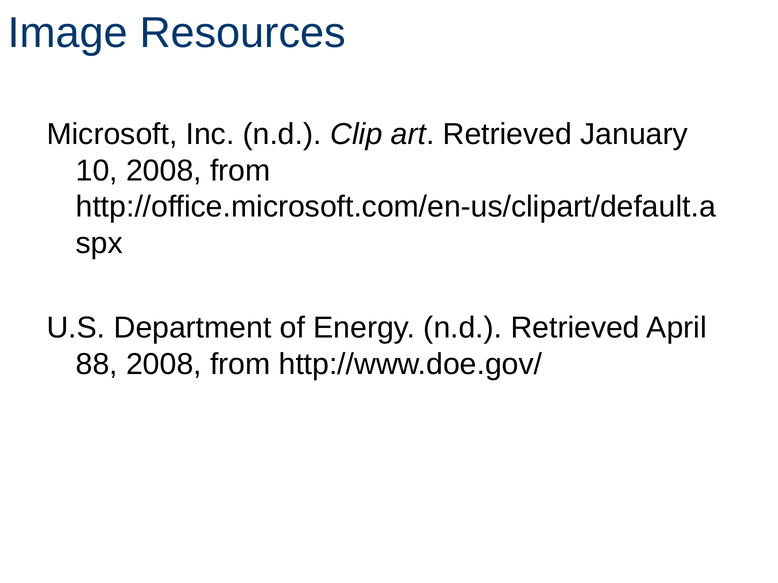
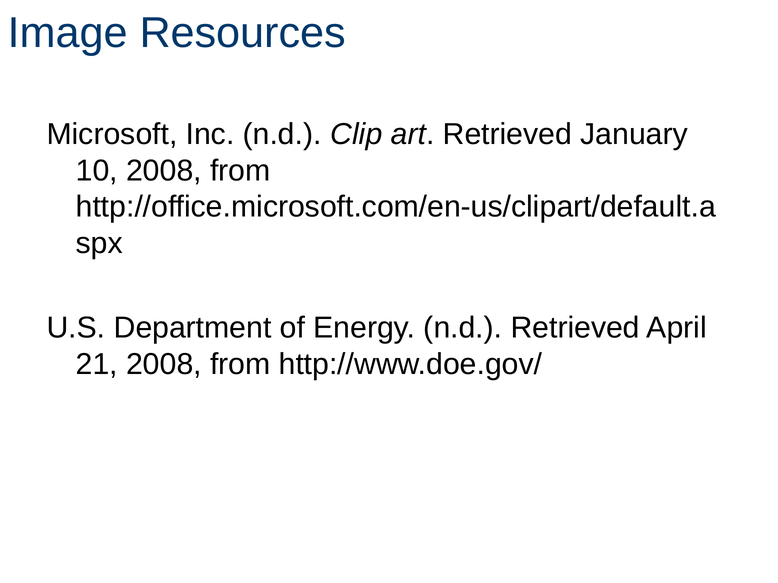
88: 88 -> 21 (97, 364)
